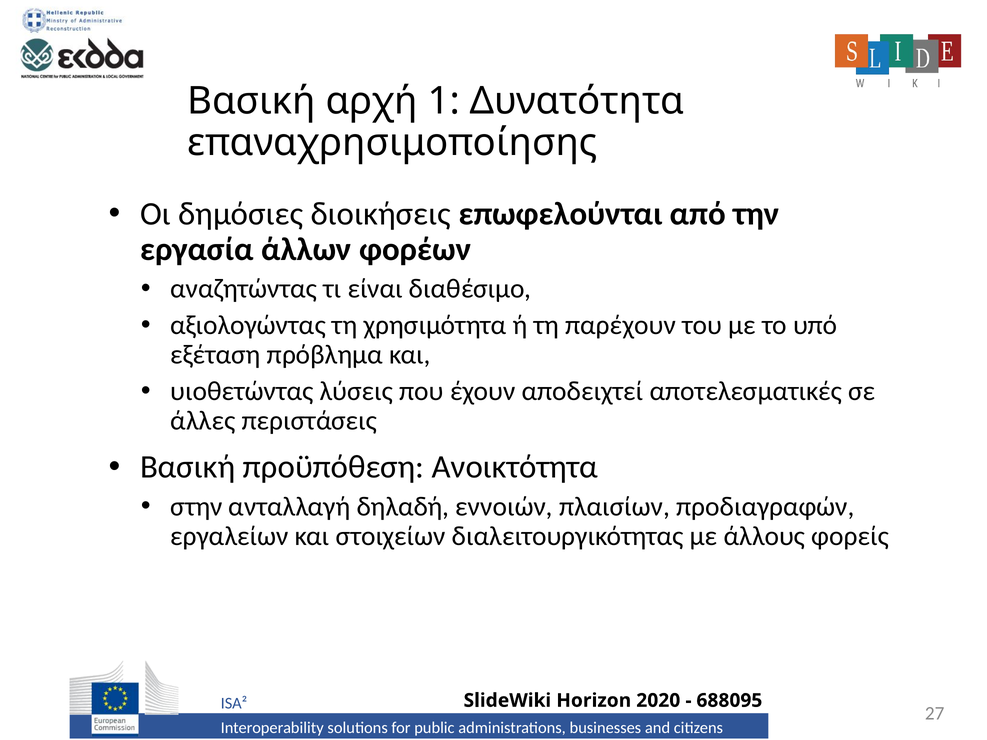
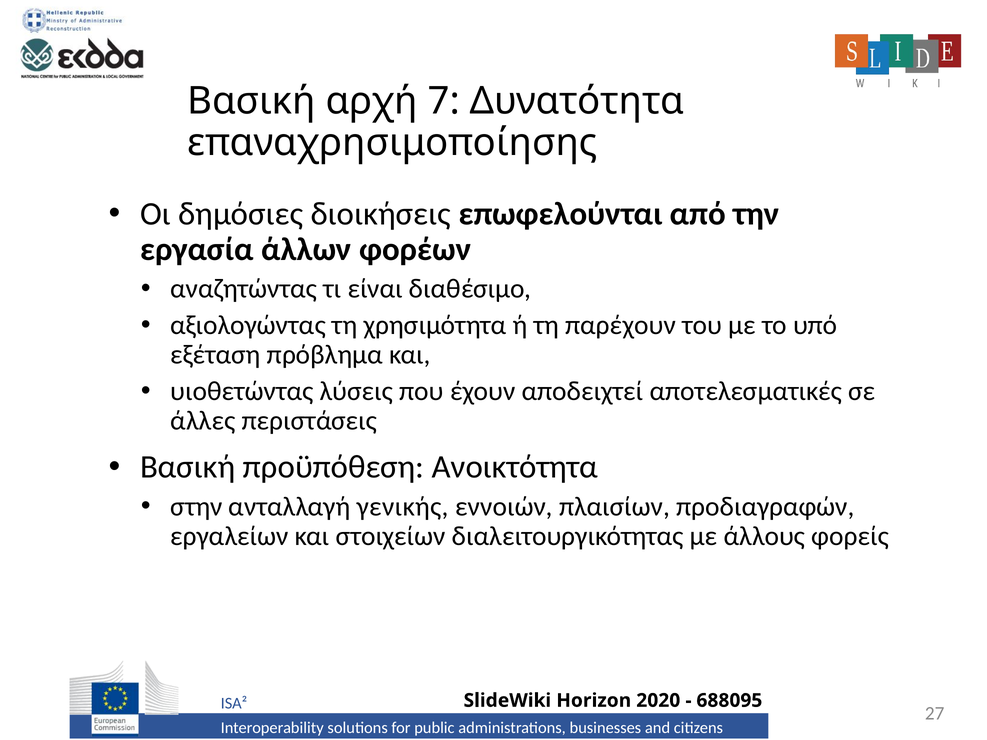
1: 1 -> 7 (444, 101)
δηλαδή: δηλαδή -> γενικής (403, 507)
